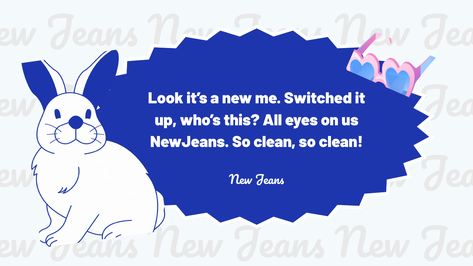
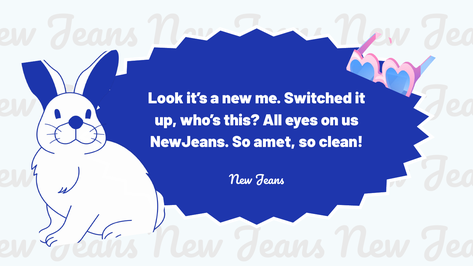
NewJeans So clean: clean -> amet (275, 142)
